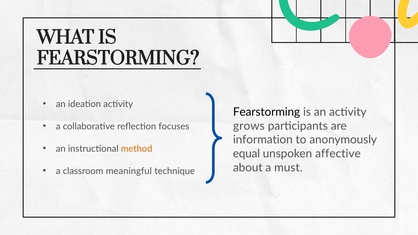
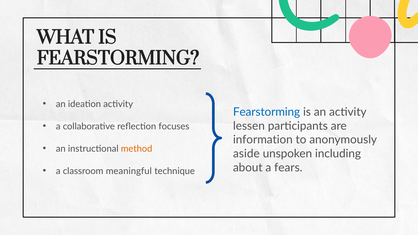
Fearstorming colour: black -> blue (267, 112)
grows: grows -> lessen (249, 126)
equal: equal -> aside (246, 154)
affective: affective -> including (338, 154)
must: must -> fears (288, 168)
